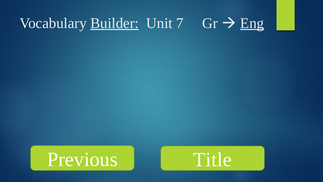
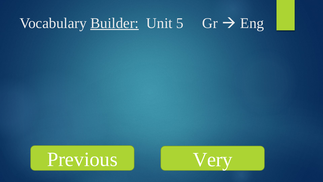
7: 7 -> 5 (180, 23)
Eng underline: present -> none (252, 23)
Title: Title -> Very (213, 159)
